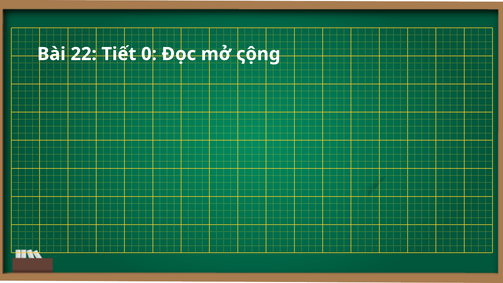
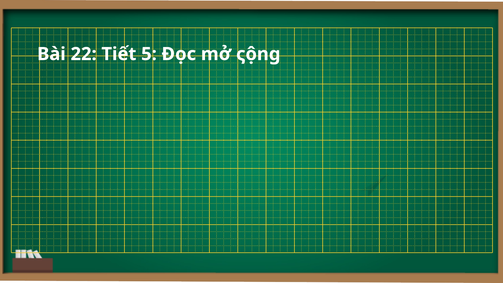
0: 0 -> 5 (149, 54)
